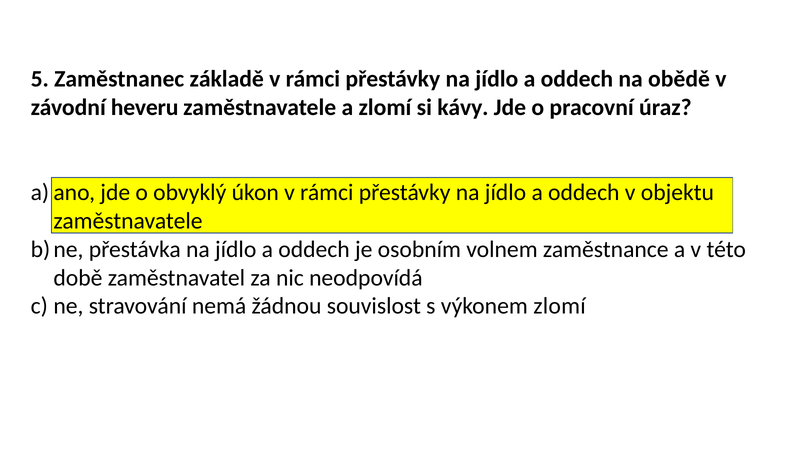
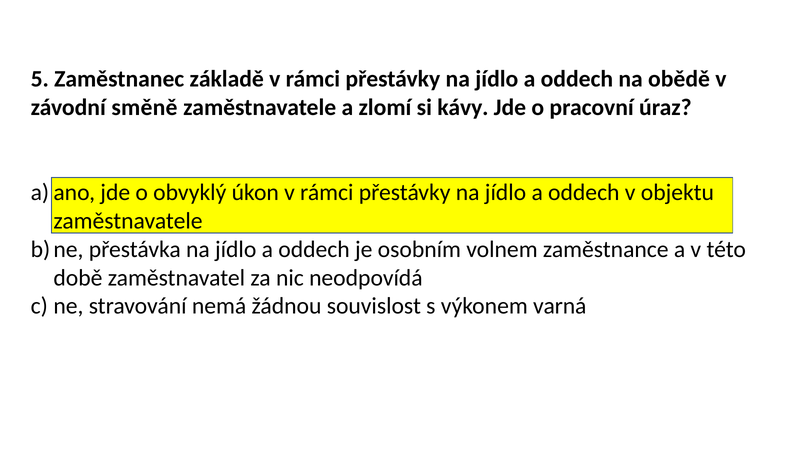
heveru: heveru -> směně (144, 107)
výkonem zlomí: zlomí -> varná (560, 306)
